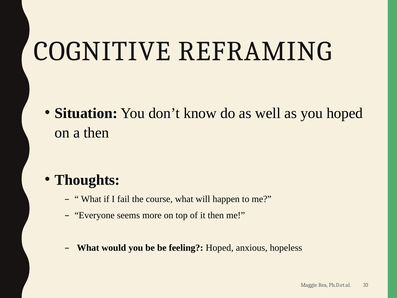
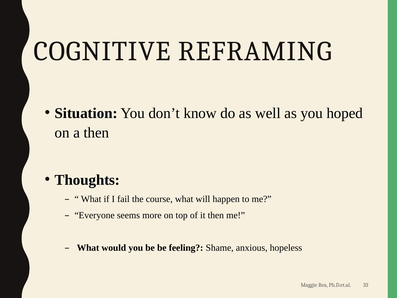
feeling Hoped: Hoped -> Shame (220, 248)
